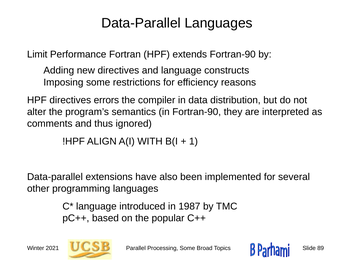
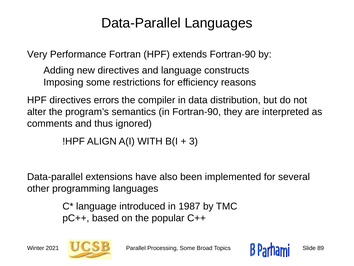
Limit: Limit -> Very (37, 54)
1: 1 -> 3 (193, 141)
